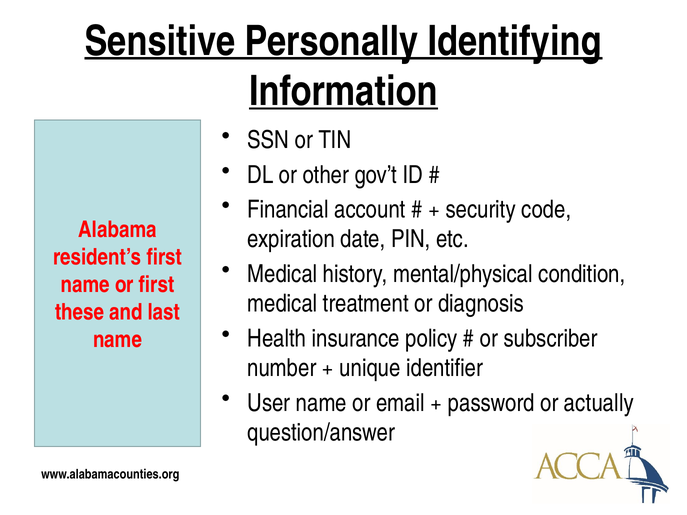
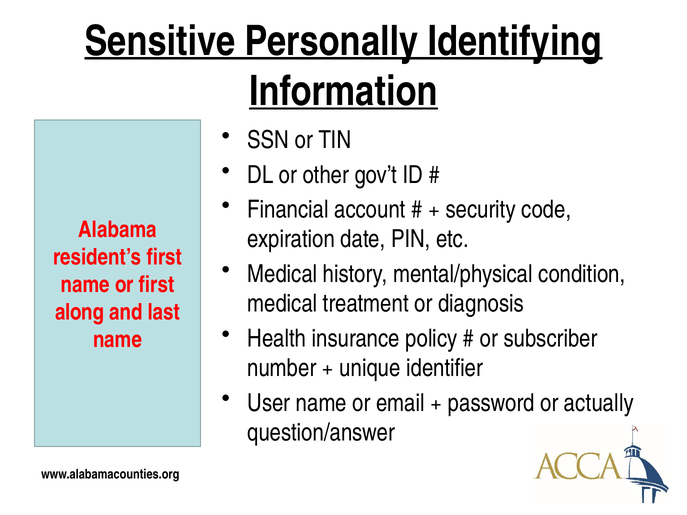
these: these -> along (80, 312)
